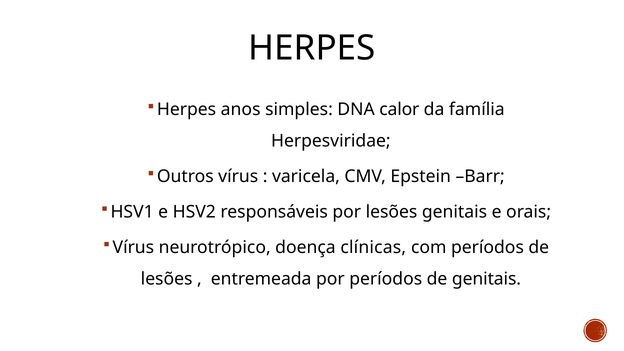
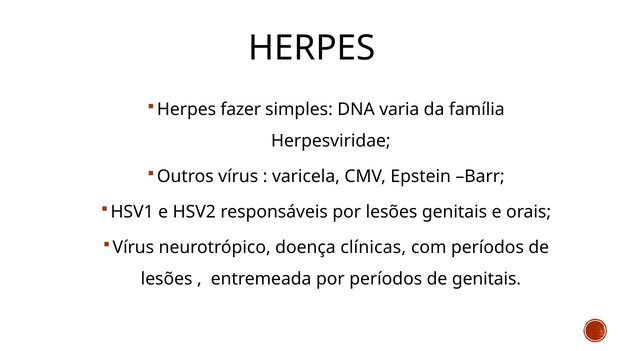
anos: anos -> fazer (241, 109)
calor: calor -> varia (399, 109)
